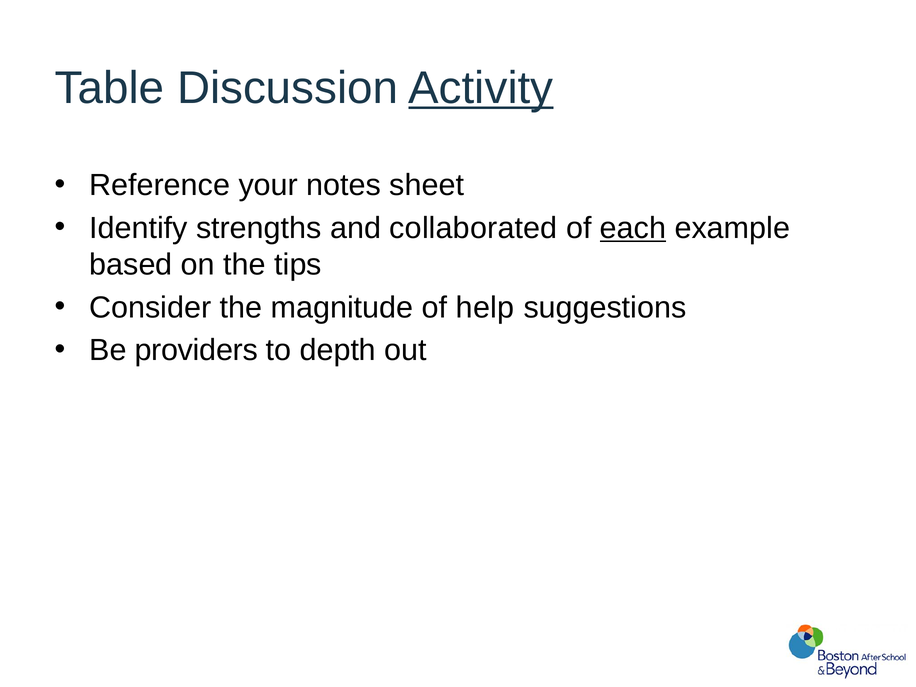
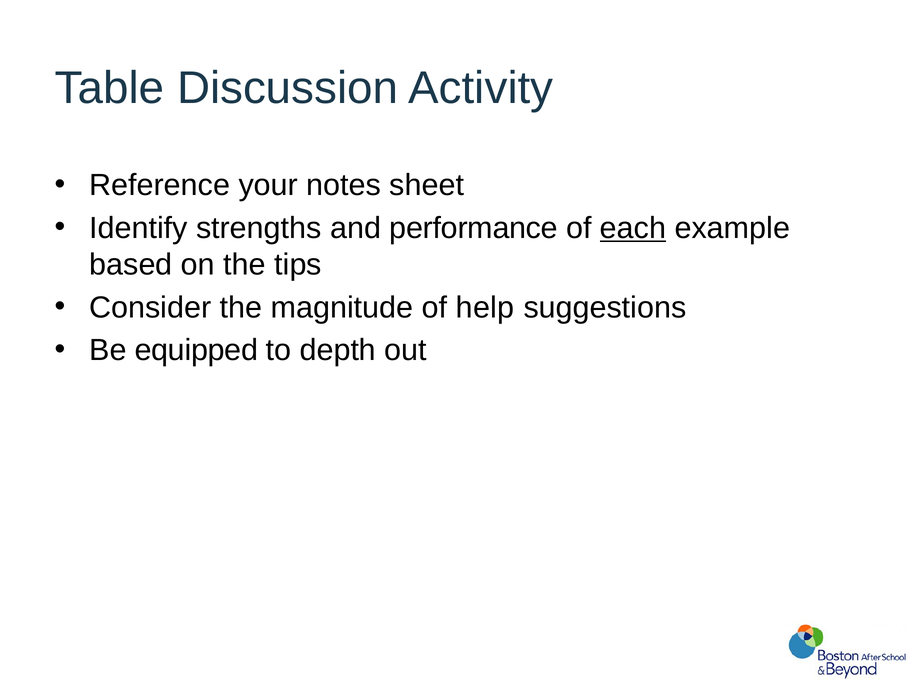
Activity underline: present -> none (481, 88)
collaborated: collaborated -> performance (474, 228)
providers: providers -> equipped (196, 350)
